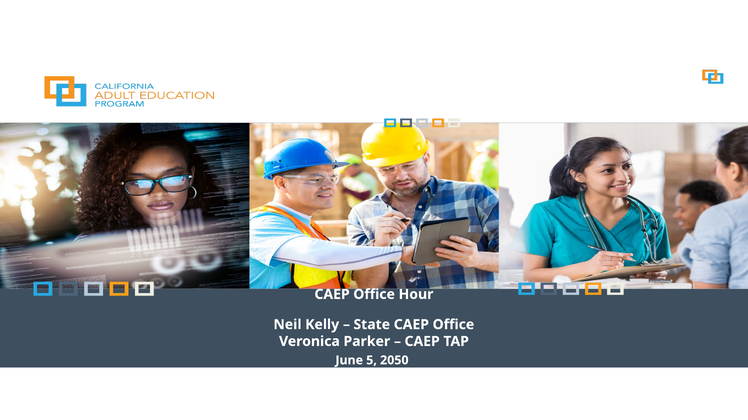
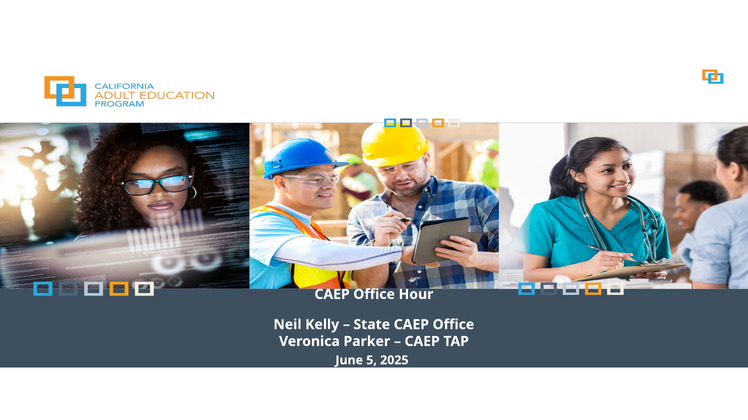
2050: 2050 -> 2025 (394, 361)
